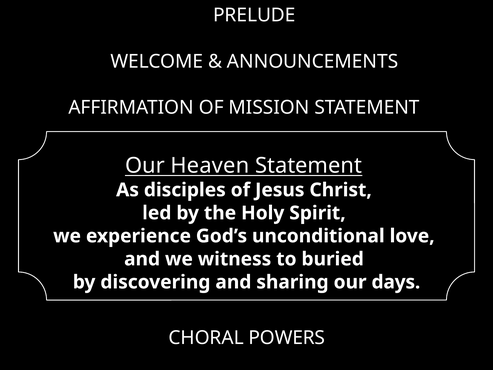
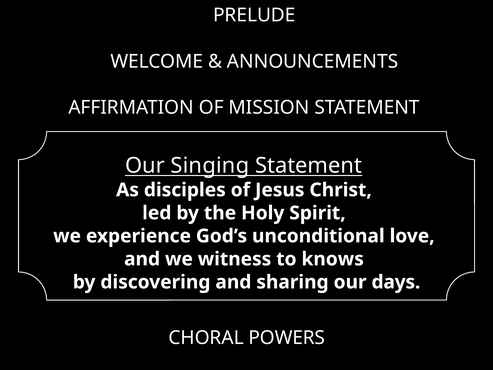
Heaven: Heaven -> Singing (210, 165)
buried: buried -> knows (333, 259)
